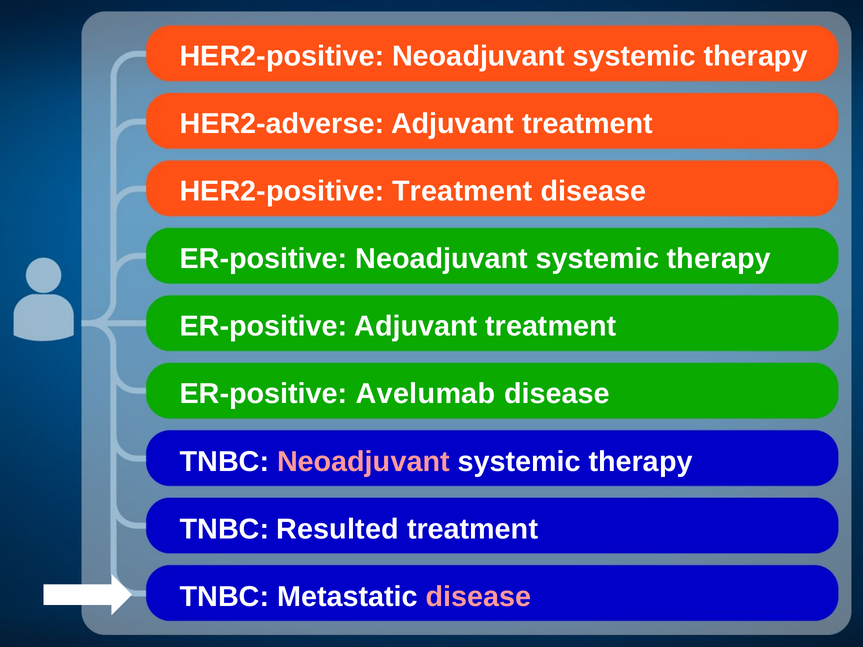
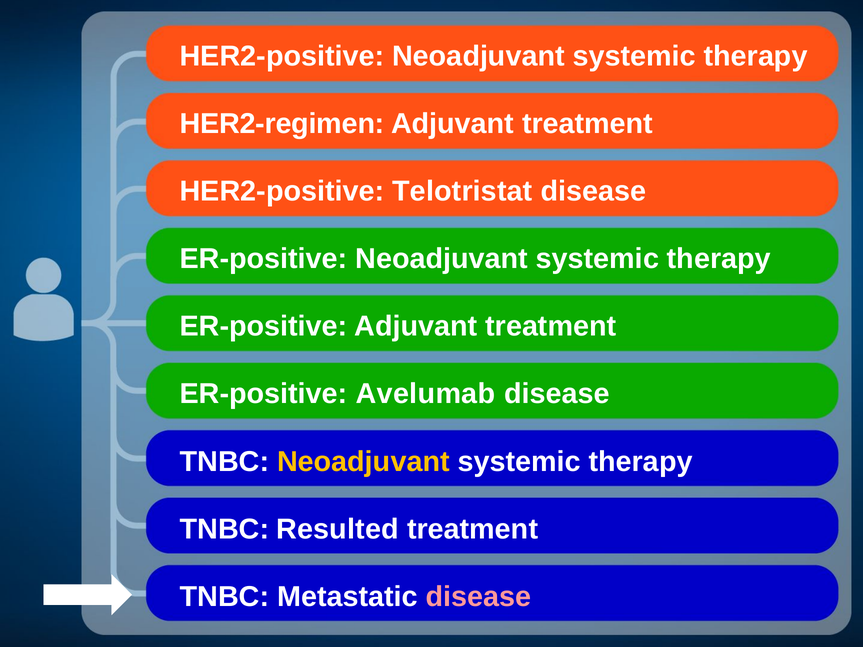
HER2-adverse: HER2-adverse -> HER2-regimen (282, 124)
HER2-positive Treatment: Treatment -> Telotristat (462, 191)
Neoadjuvant colour: pink -> yellow (363, 462)
